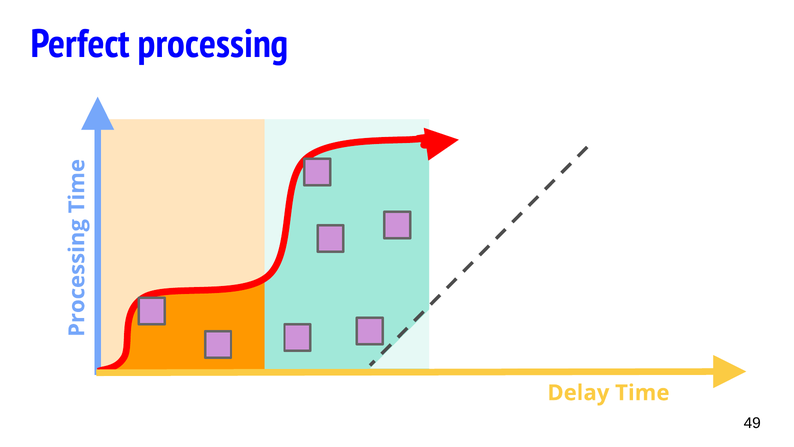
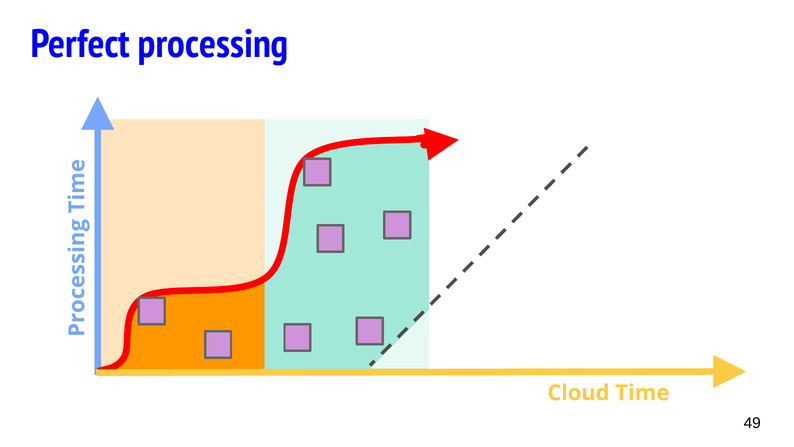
Delay: Delay -> Cloud (578, 393)
